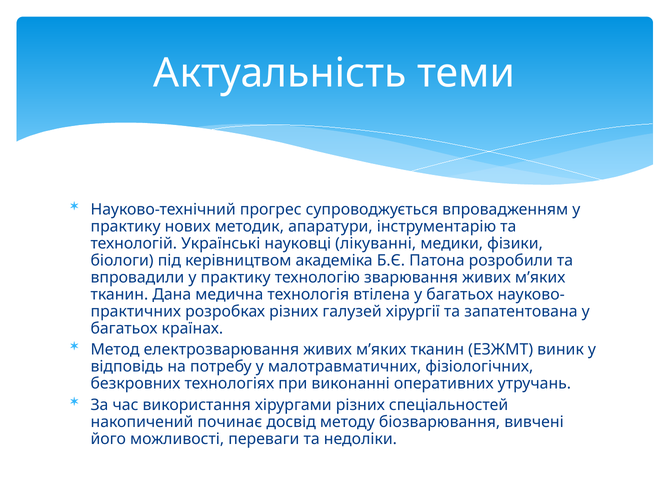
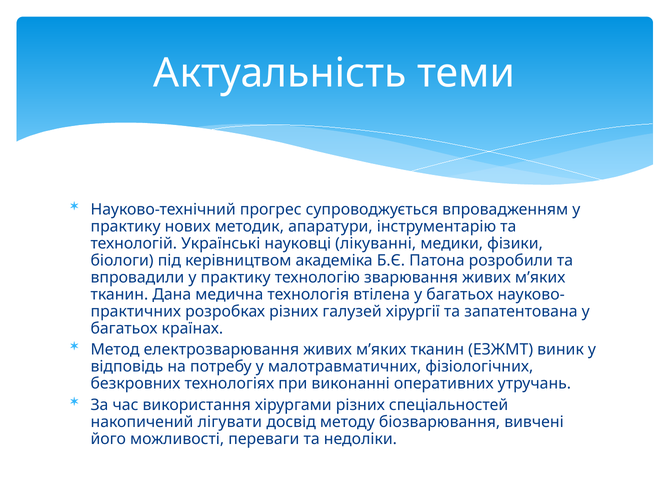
починає: починає -> лігувати (230, 422)
